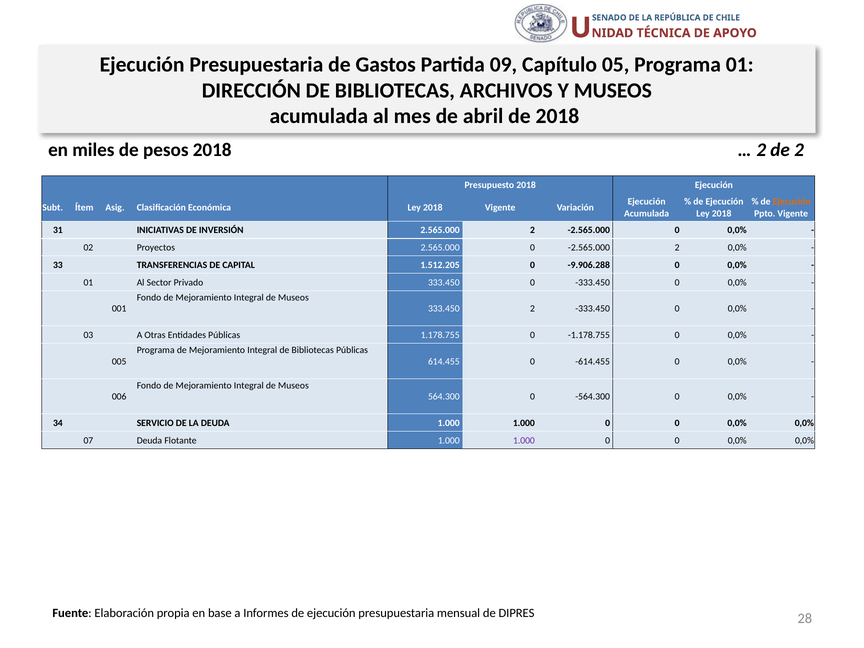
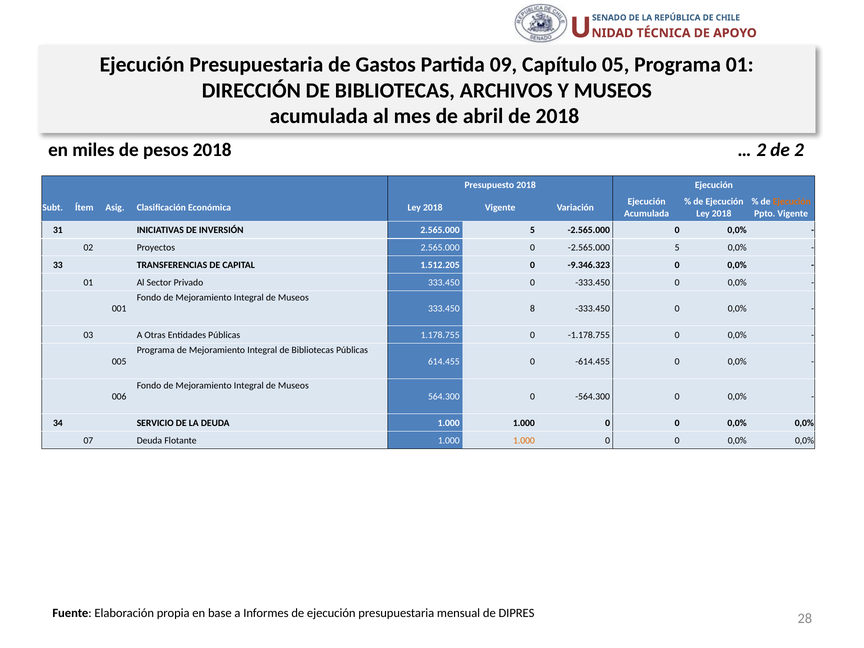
2.565.000 2: 2 -> 5 (532, 230)
-2.565.000 2: 2 -> 5 (677, 248)
-9.906.288: -9.906.288 -> -9.346.323 (589, 265)
333.450 2: 2 -> 8 (532, 309)
1.000 colour: purple -> orange (524, 441)
